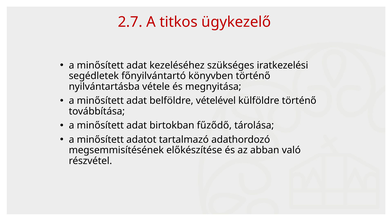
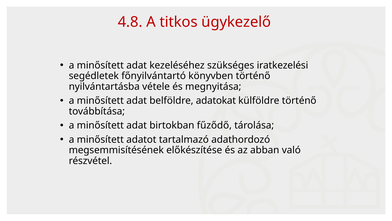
2.7: 2.7 -> 4.8 (130, 22)
vételével: vételével -> adatokat (216, 100)
